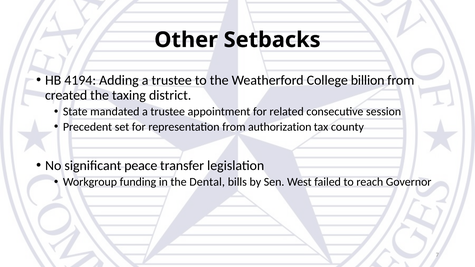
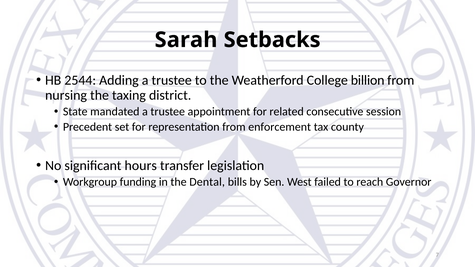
Other: Other -> Sarah (186, 40)
4194: 4194 -> 2544 (80, 80)
created: created -> nursing (66, 95)
authorization: authorization -> enforcement (280, 127)
peace: peace -> hours (141, 166)
